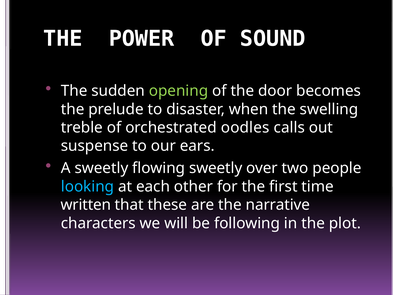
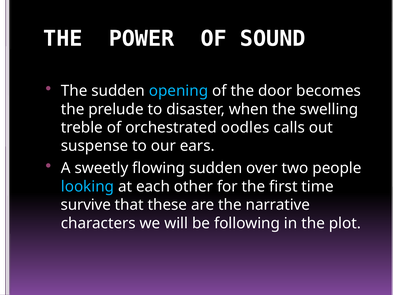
opening colour: light green -> light blue (179, 91)
flowing sweetly: sweetly -> sudden (216, 168)
written: written -> survive (86, 205)
